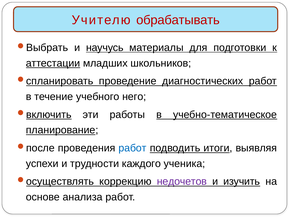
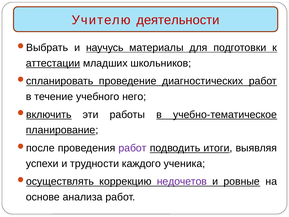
обрабатывать: обрабатывать -> деятельности (178, 20)
работ colour: blue -> purple (133, 148)
изучить: изучить -> ровные (242, 181)
